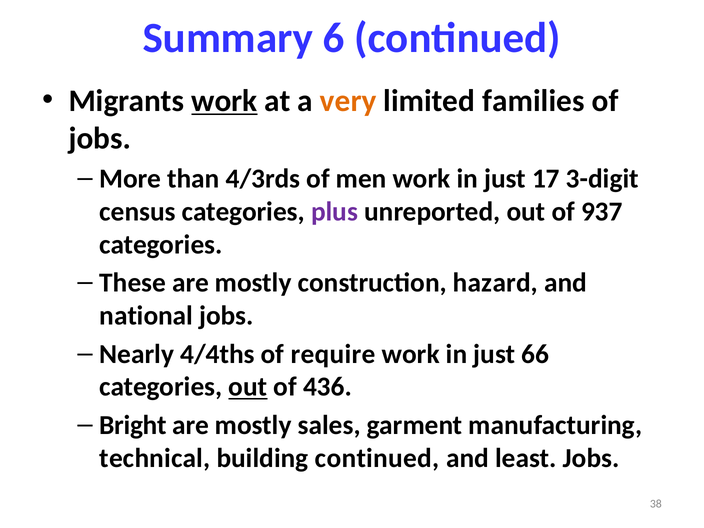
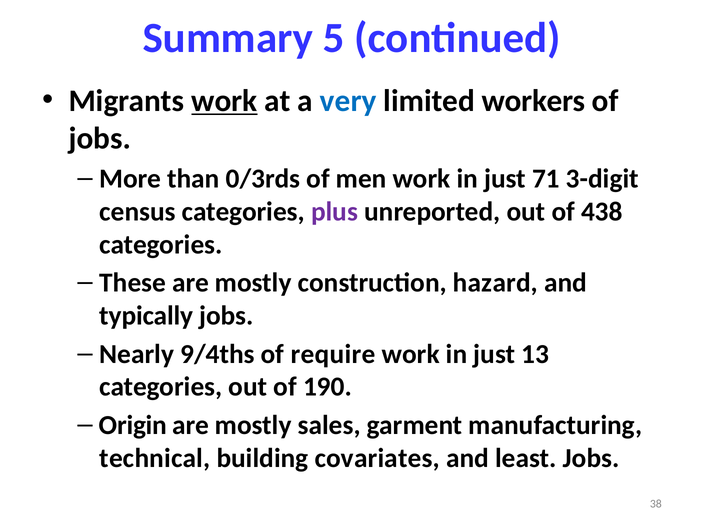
6: 6 -> 5 (334, 38)
very colour: orange -> blue (348, 101)
families: families -> workers (534, 101)
4/3rds: 4/3rds -> 0/3rds (263, 179)
17: 17 -> 71 (546, 179)
937: 937 -> 438 (602, 212)
national: national -> typically (146, 316)
4/4ths: 4/4ths -> 9/4ths (217, 354)
66: 66 -> 13 (535, 354)
out underline: present -> none (248, 387)
436: 436 -> 190 (327, 387)
Bright: Bright -> Origin (133, 425)
building continued: continued -> covariates (377, 458)
